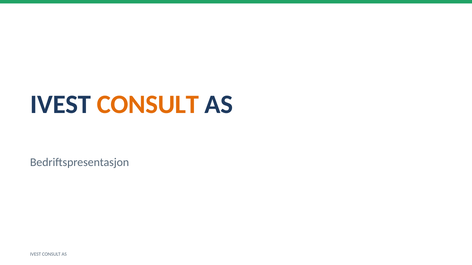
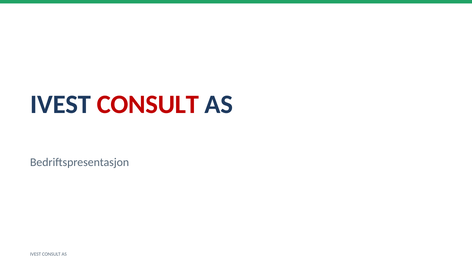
CONSULT colour: orange -> red (148, 105)
